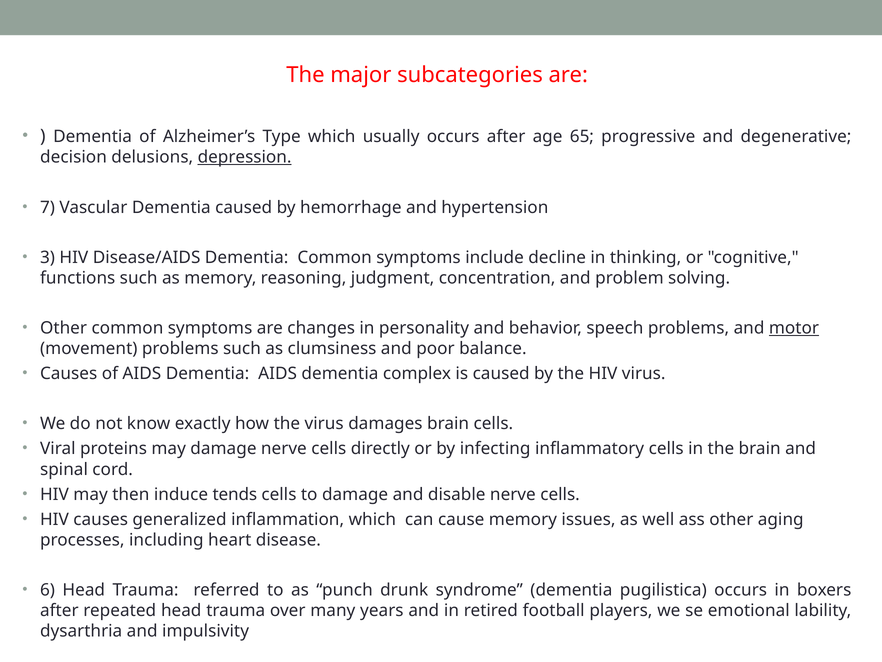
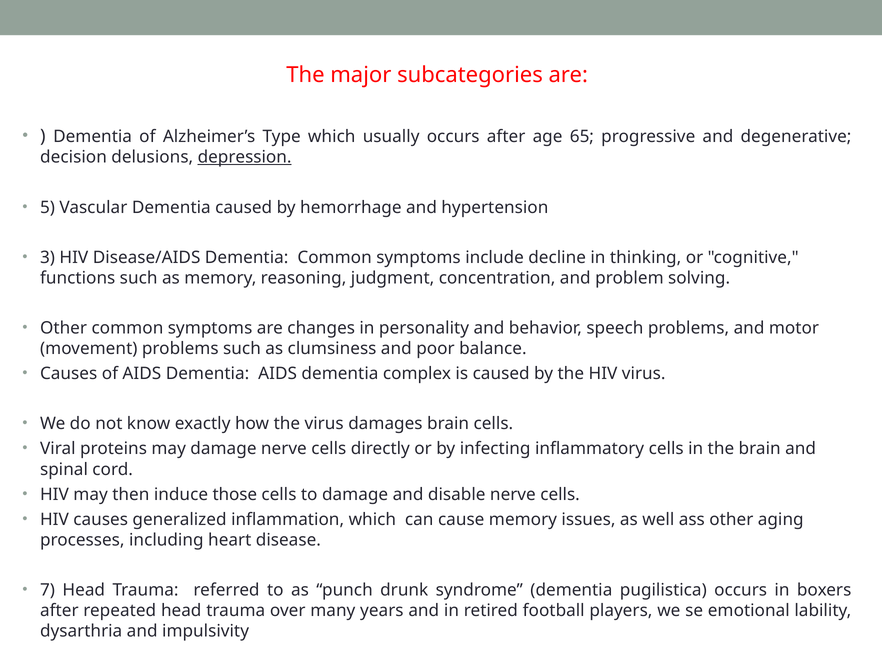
7: 7 -> 5 (48, 207)
motor underline: present -> none (794, 328)
tends: tends -> those (235, 494)
6: 6 -> 7 (48, 590)
